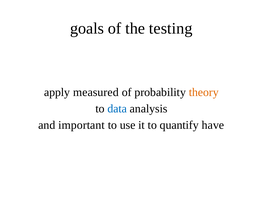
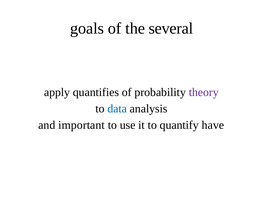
testing: testing -> several (171, 29)
measured: measured -> quantifies (96, 92)
theory colour: orange -> purple (204, 92)
